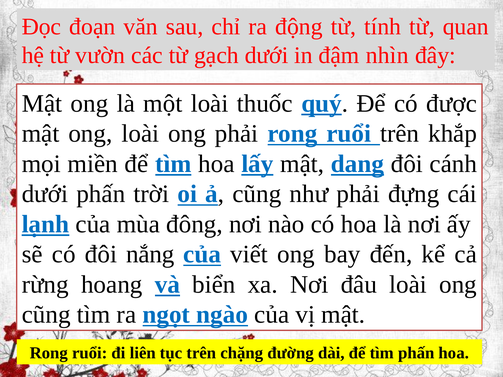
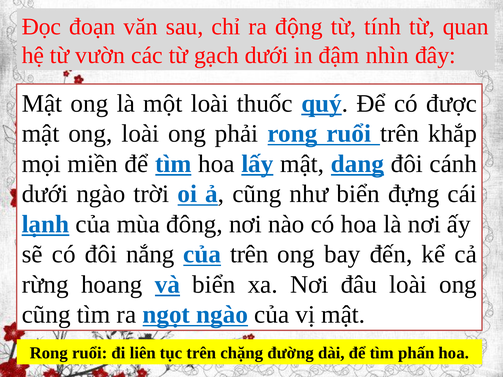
dưới phấn: phấn -> ngào (101, 194)
như phải: phải -> biển (358, 194)
của viết: viết -> trên (249, 254)
